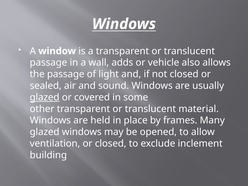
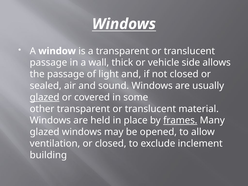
adds: adds -> thick (122, 63)
also: also -> side (191, 63)
frames underline: none -> present (180, 120)
